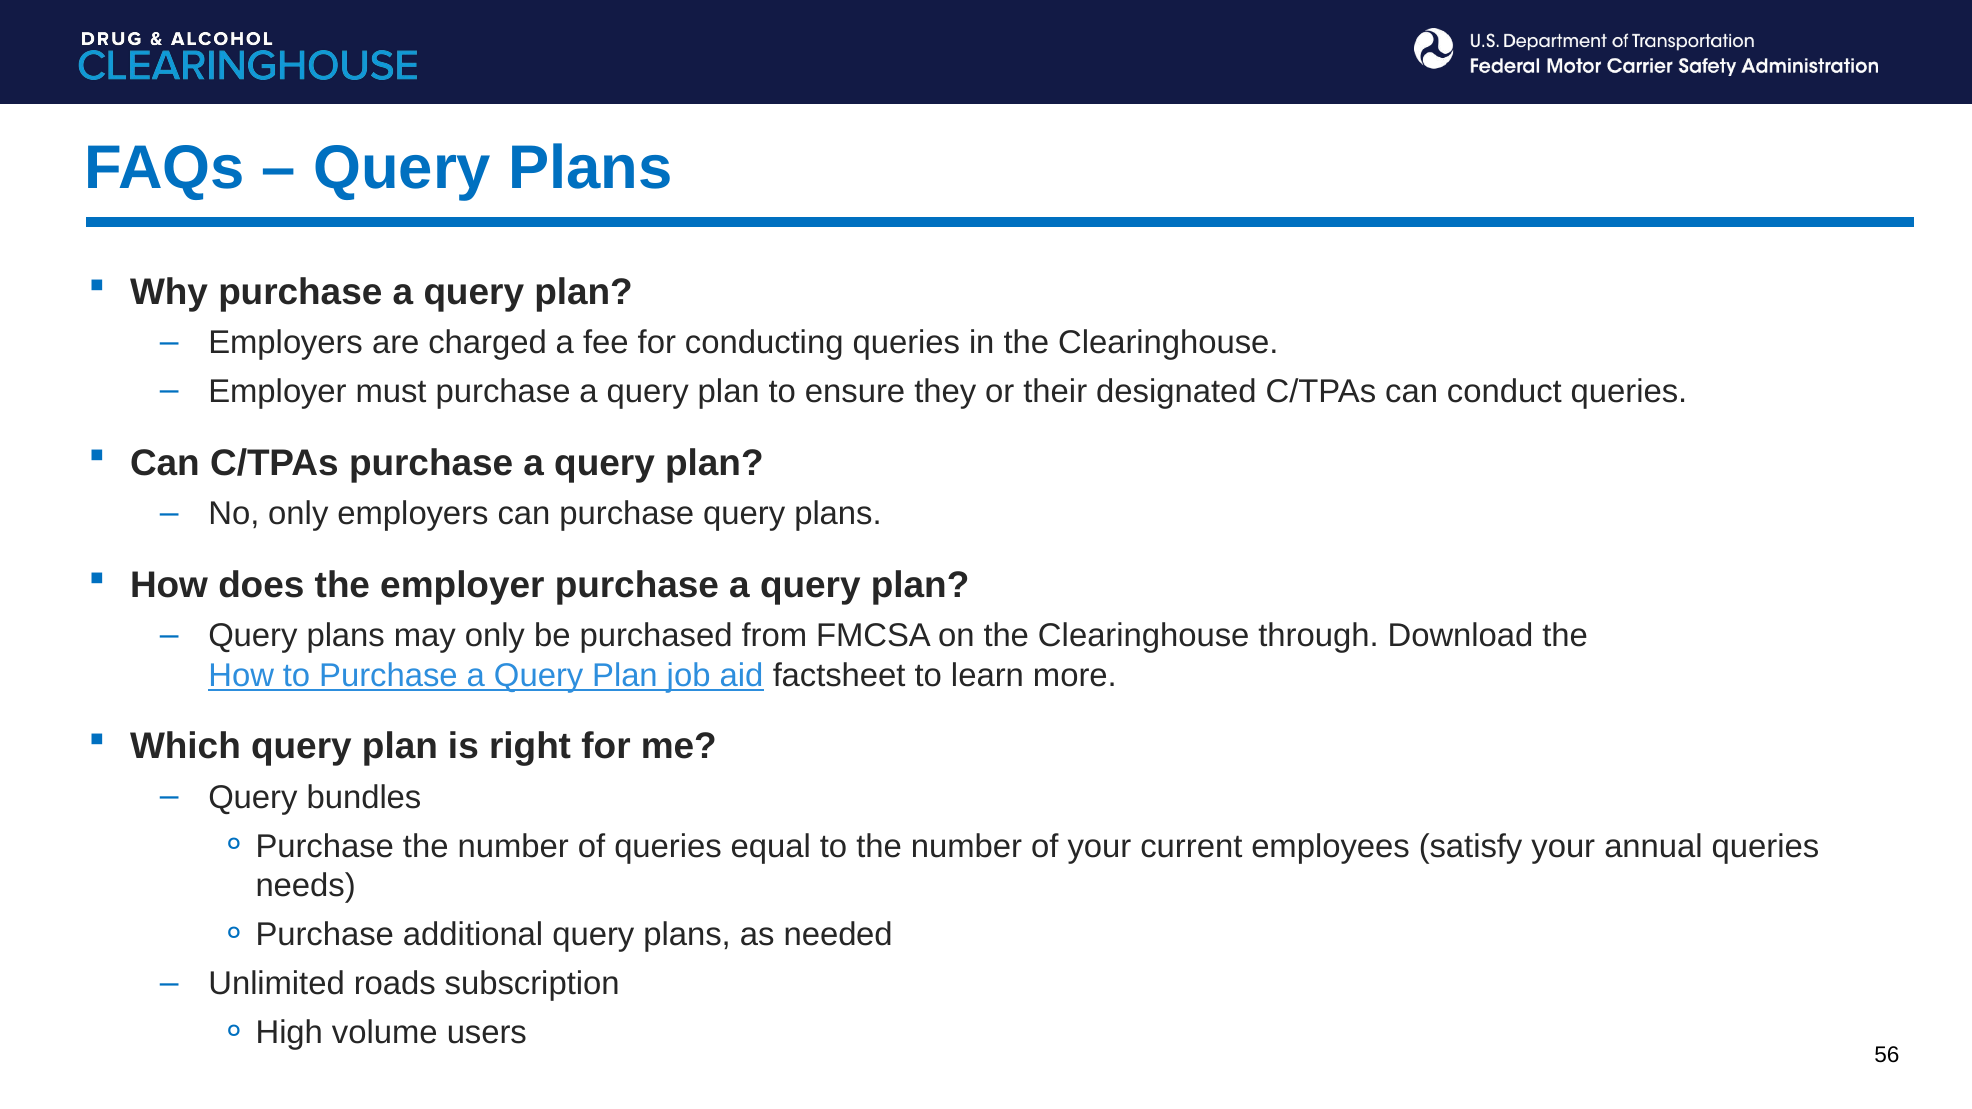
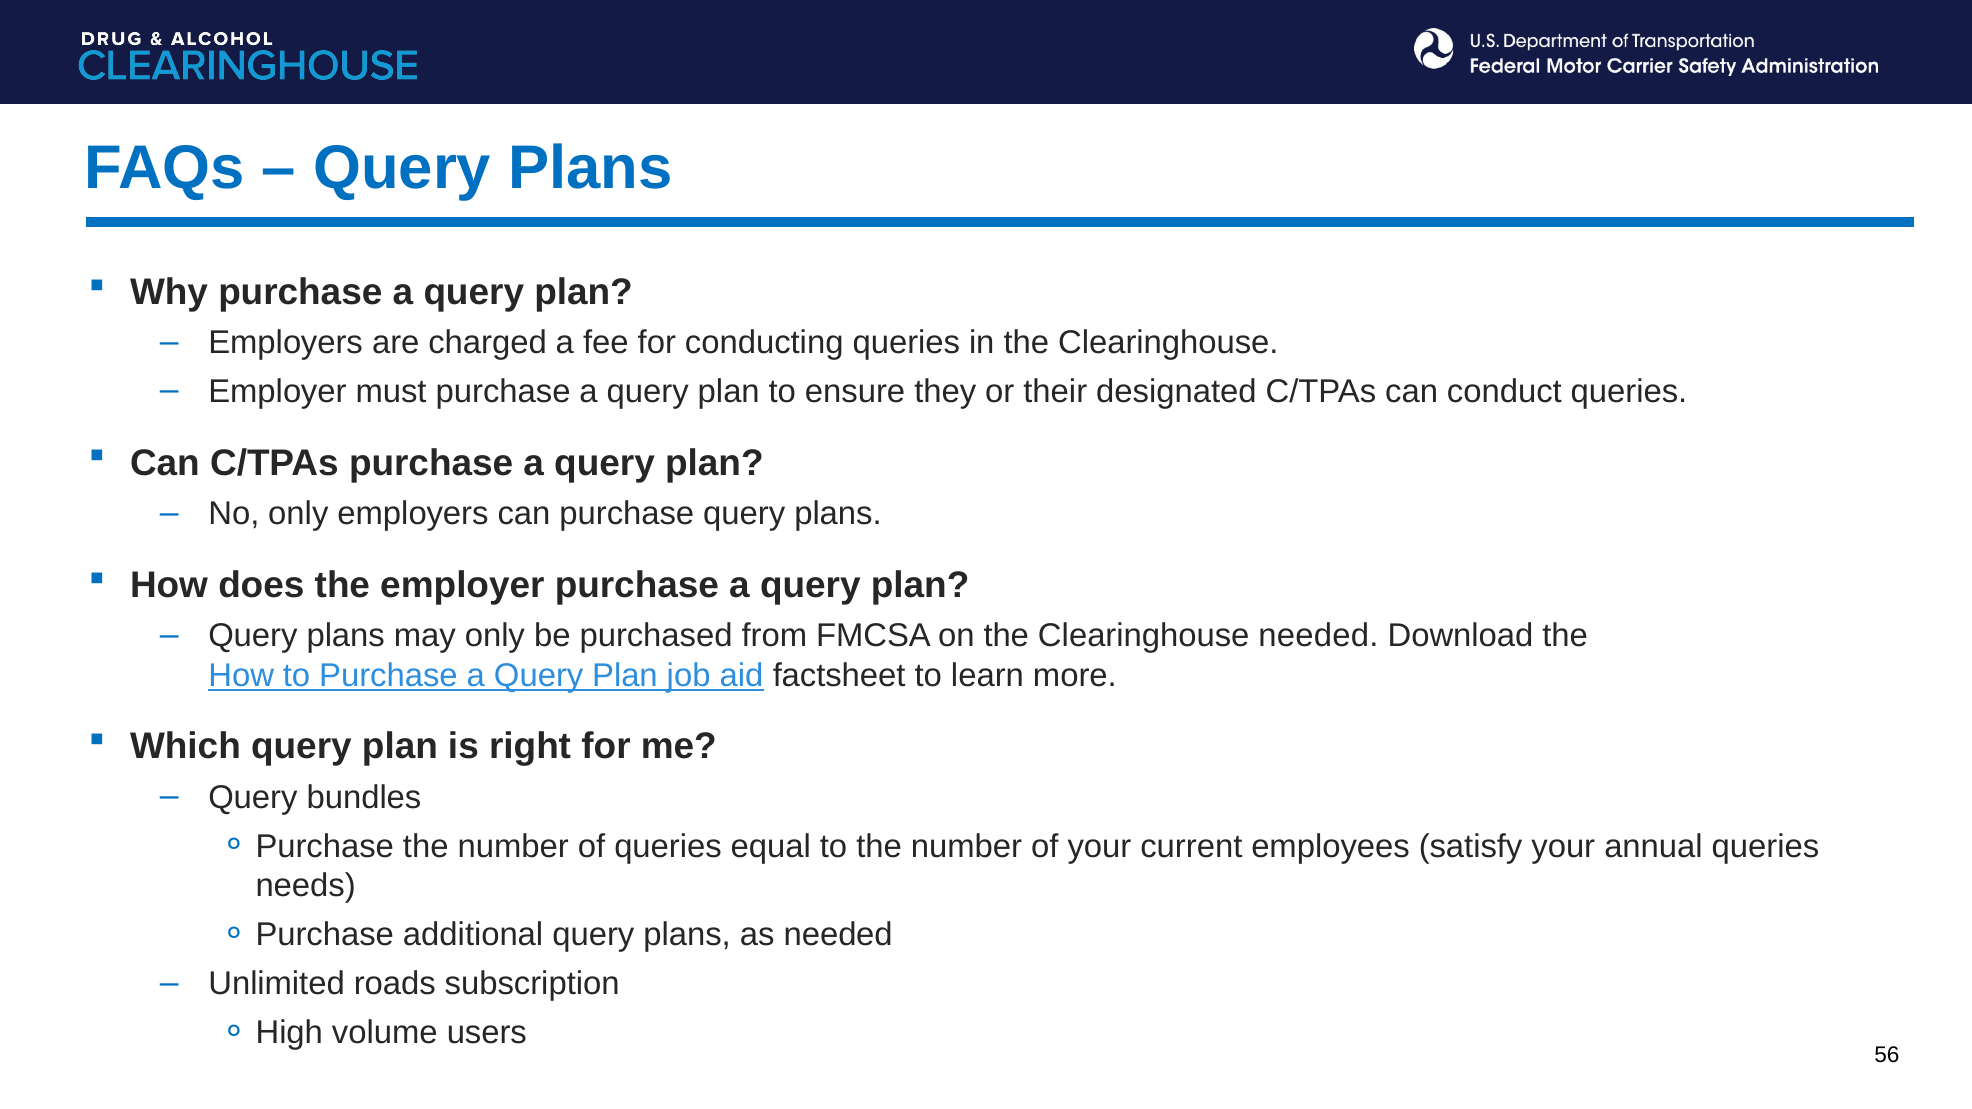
Clearinghouse through: through -> needed (1318, 636)
